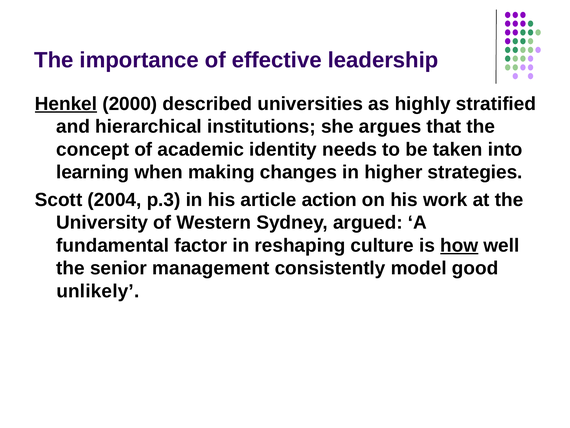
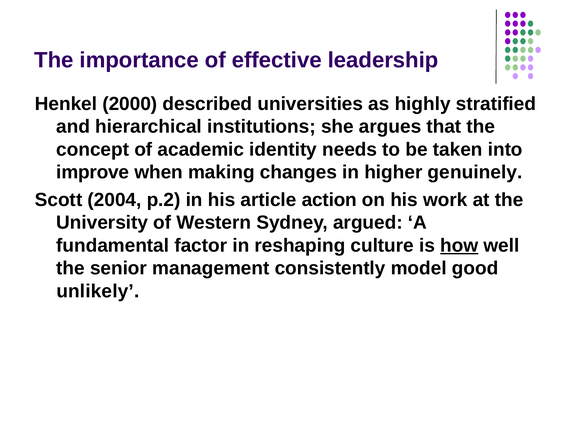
Henkel underline: present -> none (66, 104)
learning: learning -> improve (93, 172)
strategies: strategies -> genuinely (475, 172)
p.3: p.3 -> p.2 (164, 200)
